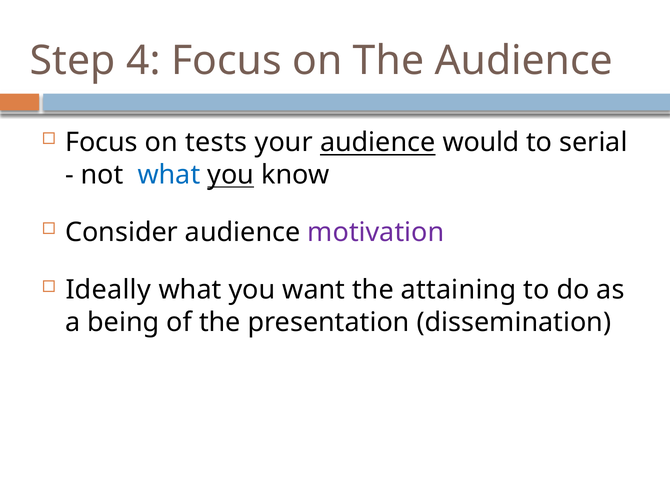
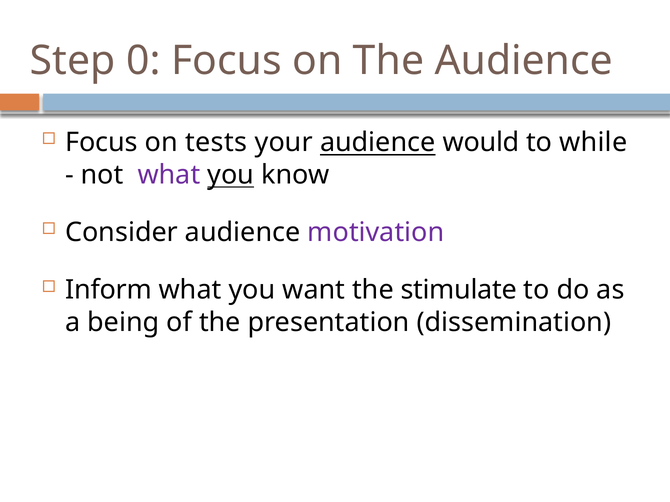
4: 4 -> 0 (143, 61)
serial: serial -> while (593, 143)
what colour: blue -> purple (169, 175)
Ideally: Ideally -> Inform (108, 290)
attaining: attaining -> stimulate (459, 290)
